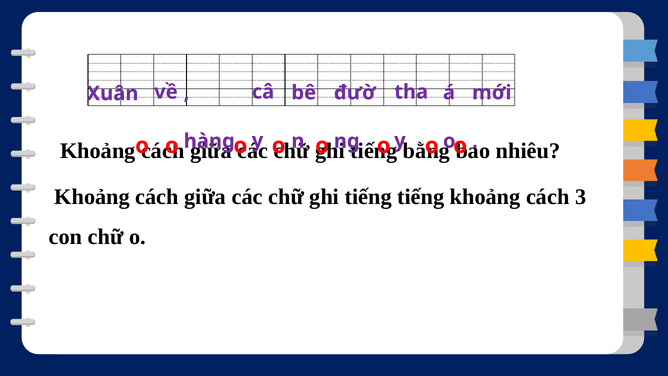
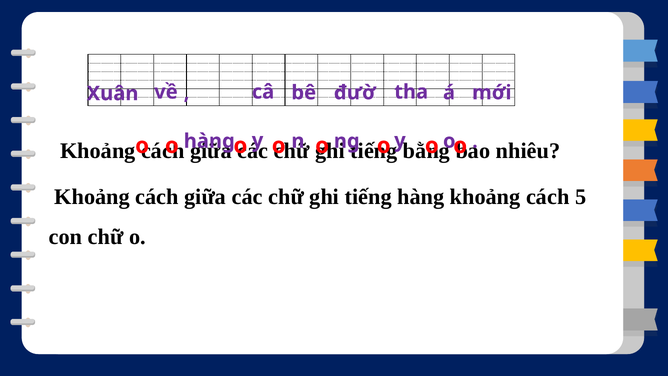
tiếng tiếng: tiếng -> hàng (421, 197)
3: 3 -> 5 (581, 197)
